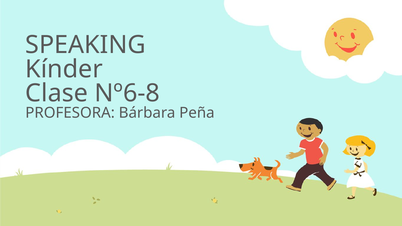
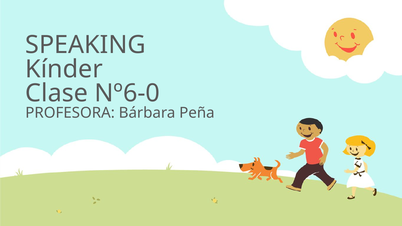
Nº6-8: Nº6-8 -> Nº6-0 (127, 93)
